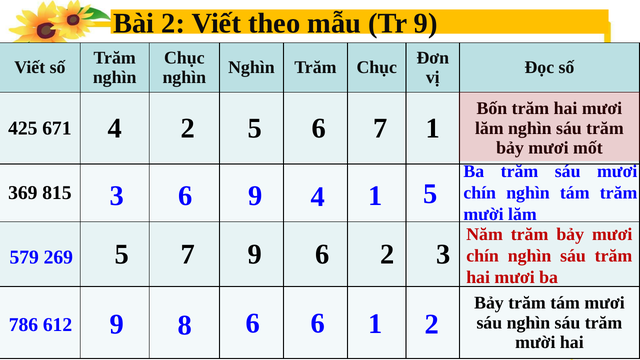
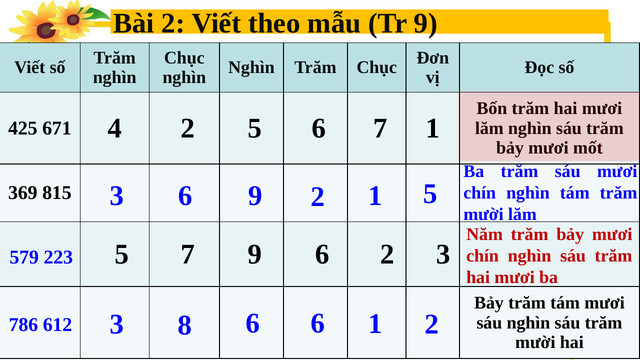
9 4: 4 -> 2 (318, 197)
269: 269 -> 223 (58, 257)
612 9: 9 -> 3 (117, 324)
